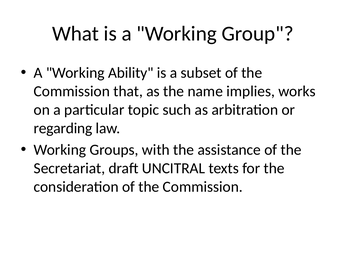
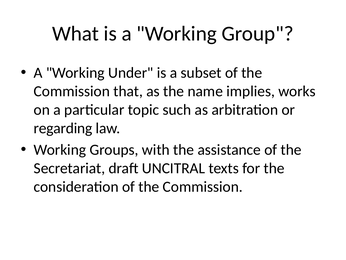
Ability: Ability -> Under (131, 73)
